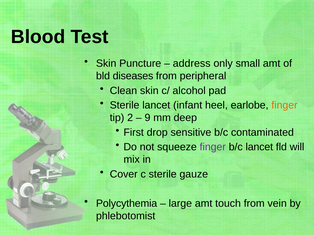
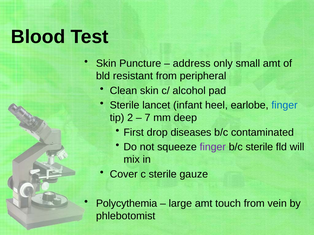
diseases: diseases -> resistant (133, 76)
finger colour: orange -> blue (284, 105)
9: 9 -> 7 (148, 118)
sensitive: sensitive -> diseases (191, 133)
b/c lancet: lancet -> sterile (259, 147)
